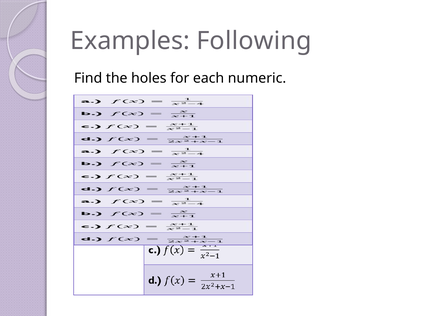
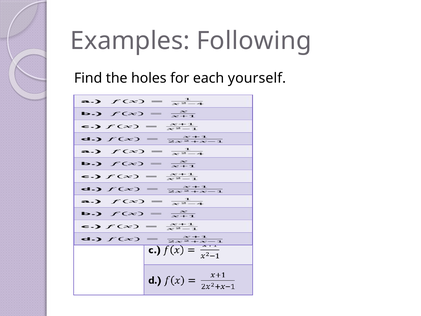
numeric: numeric -> yourself (257, 78)
